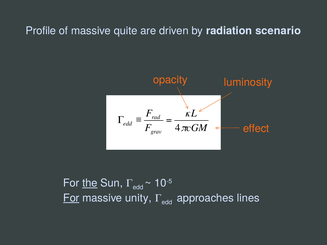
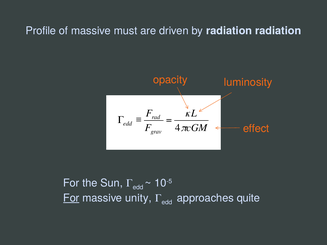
quite: quite -> must (126, 31)
radiation scenario: scenario -> radiation (278, 31)
the underline: present -> none (90, 183)
lines: lines -> quite (248, 198)
